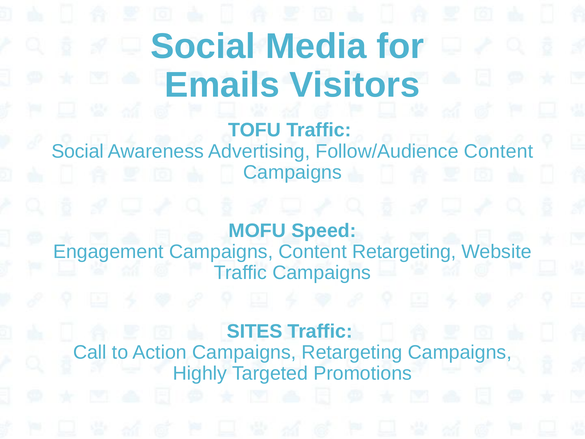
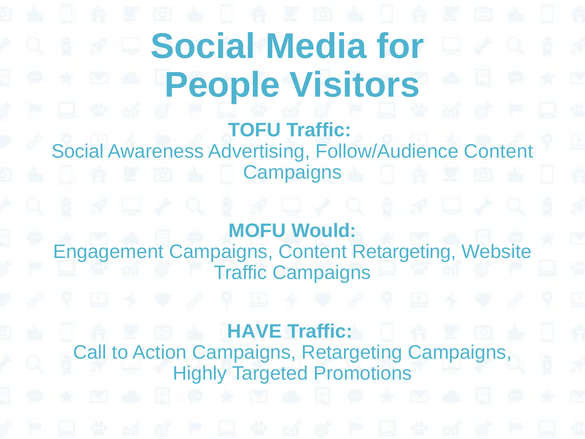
Emails: Emails -> People (222, 85)
Speed: Speed -> Would (324, 231)
SITES: SITES -> HAVE (254, 331)
